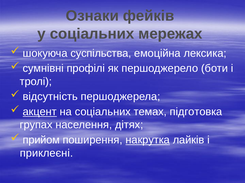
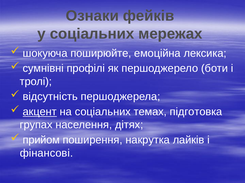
суспільства: суспільства -> поширюйте (101, 53)
накрутка underline: present -> none (148, 141)
приклеєні: приклеєні -> фінансові (46, 154)
